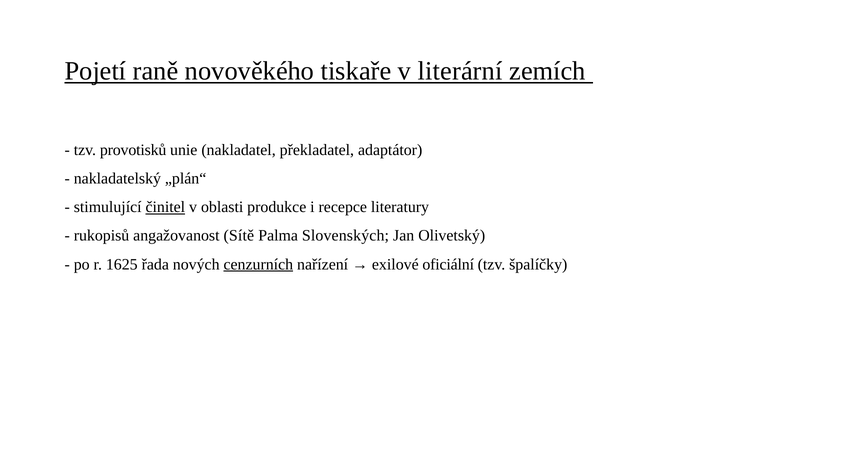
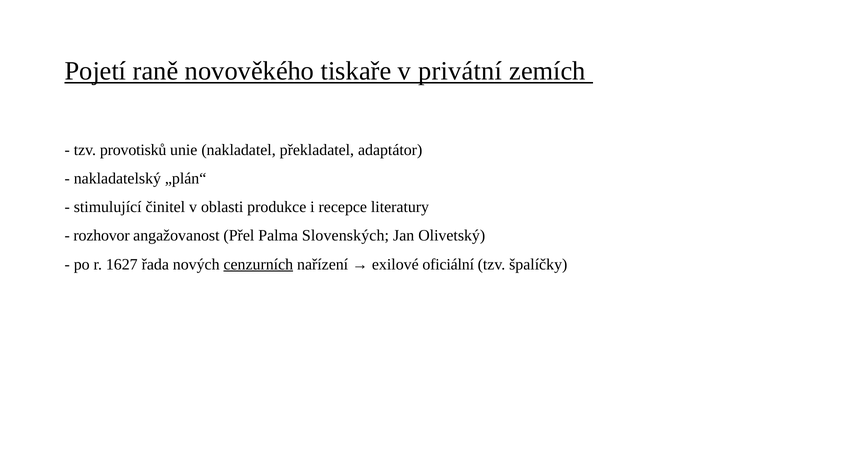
literární: literární -> privátní (460, 71)
činitel underline: present -> none (165, 207)
rukopisů: rukopisů -> rozhovor (102, 236)
Sítě: Sítě -> Přel (239, 236)
1625: 1625 -> 1627 (122, 265)
